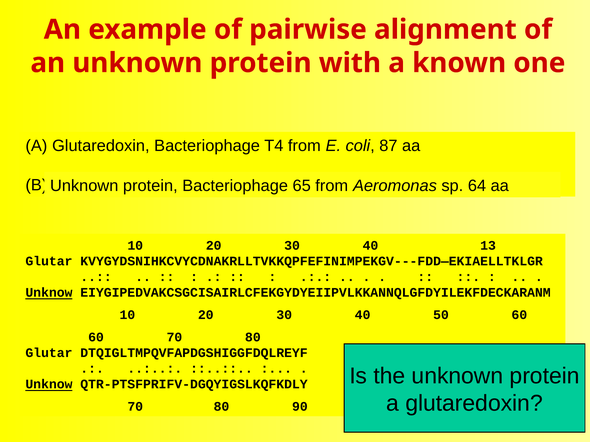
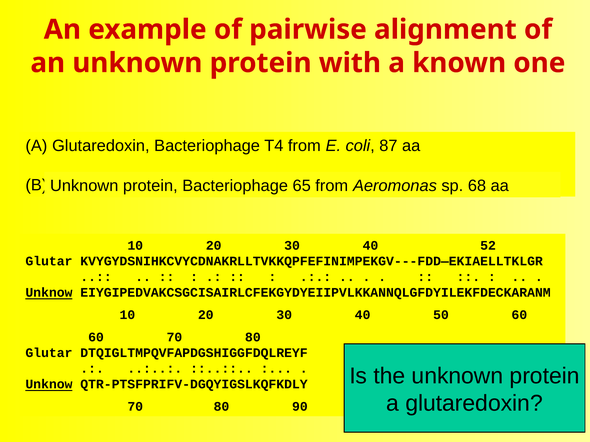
64: 64 -> 68 (477, 186)
13: 13 -> 52 (488, 246)
